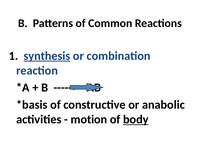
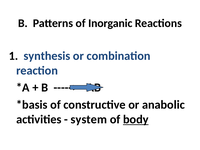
Common: Common -> Inorganic (110, 23)
synthesis underline: present -> none (47, 56)
motion: motion -> system (89, 119)
